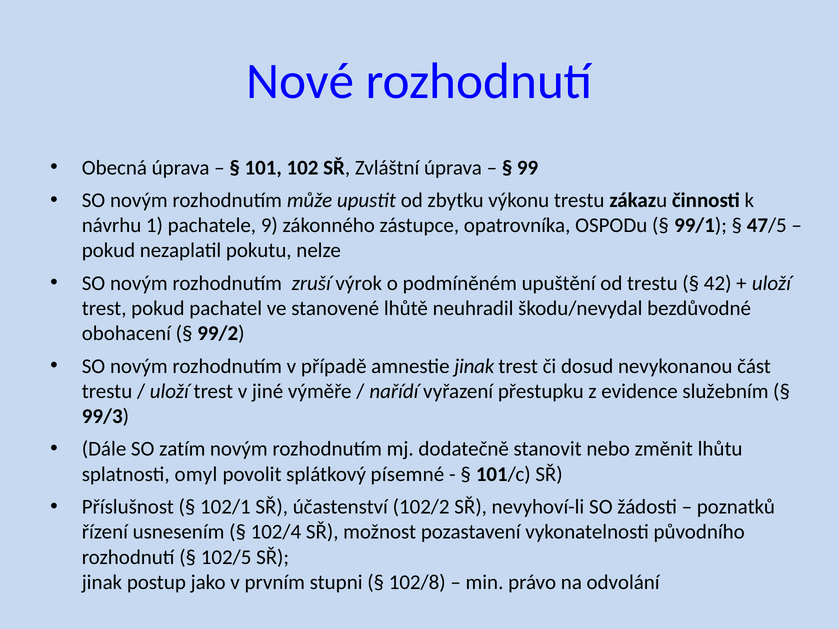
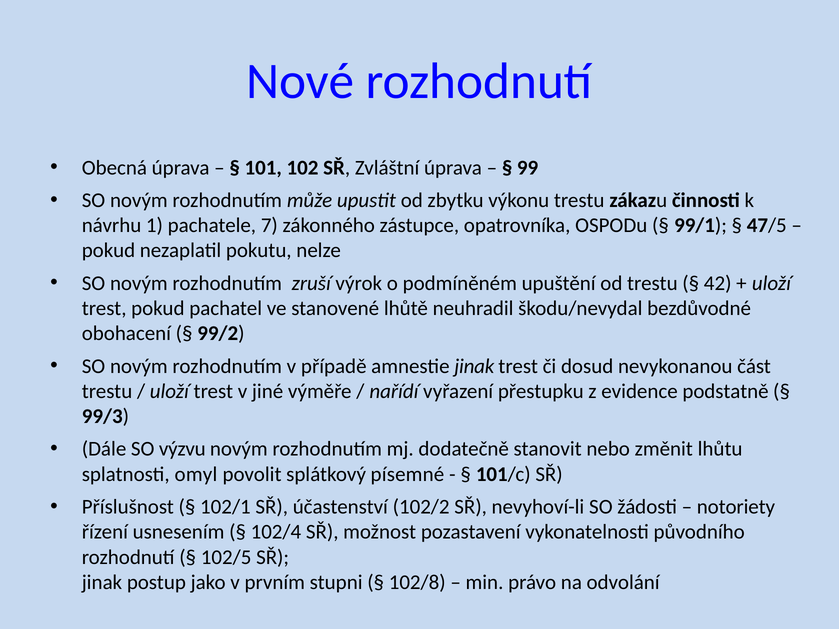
9: 9 -> 7 (269, 225)
služebním: služebním -> podstatně (726, 391)
zatím: zatím -> výzvu (182, 449)
poznatků: poznatků -> notoriety (736, 507)
